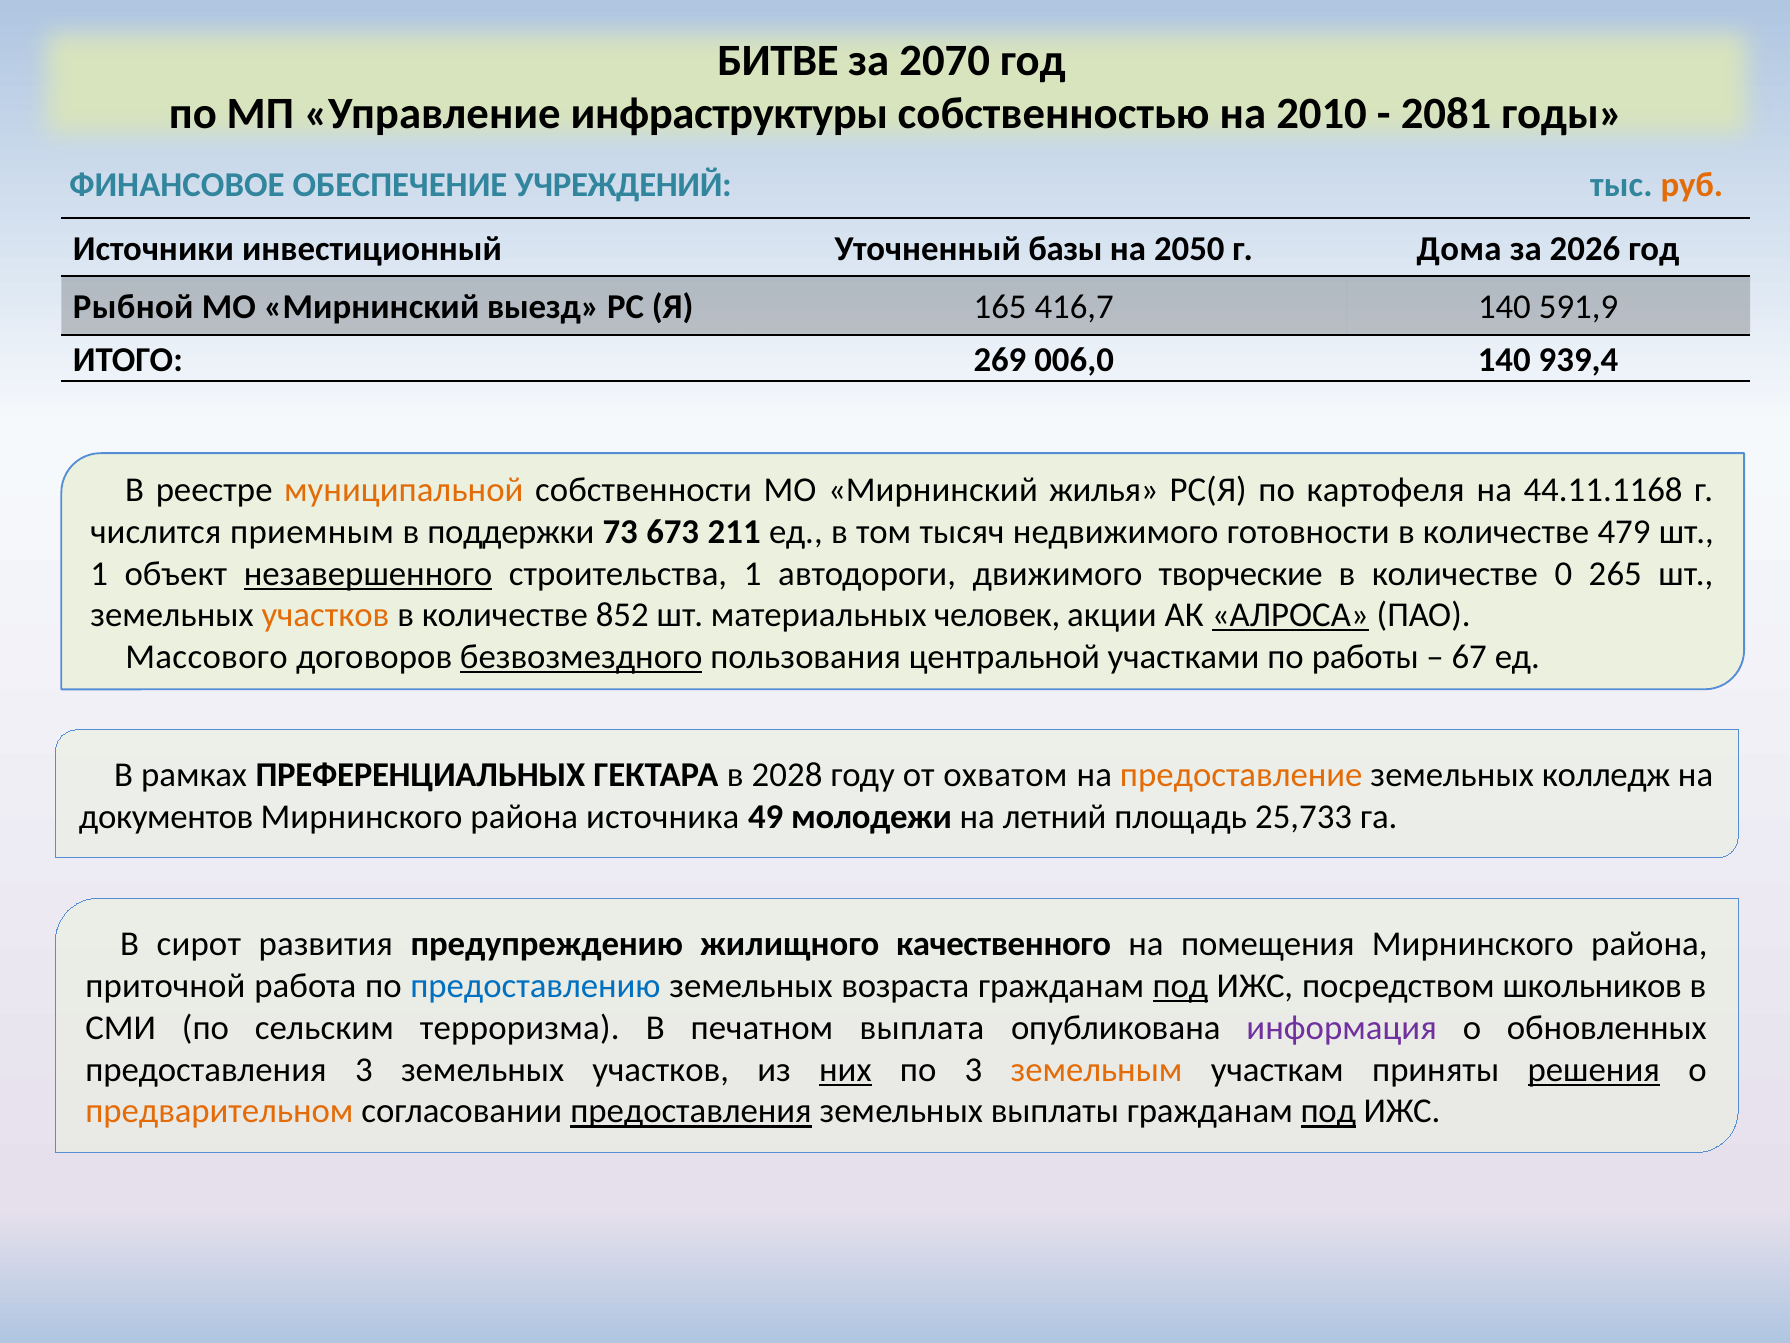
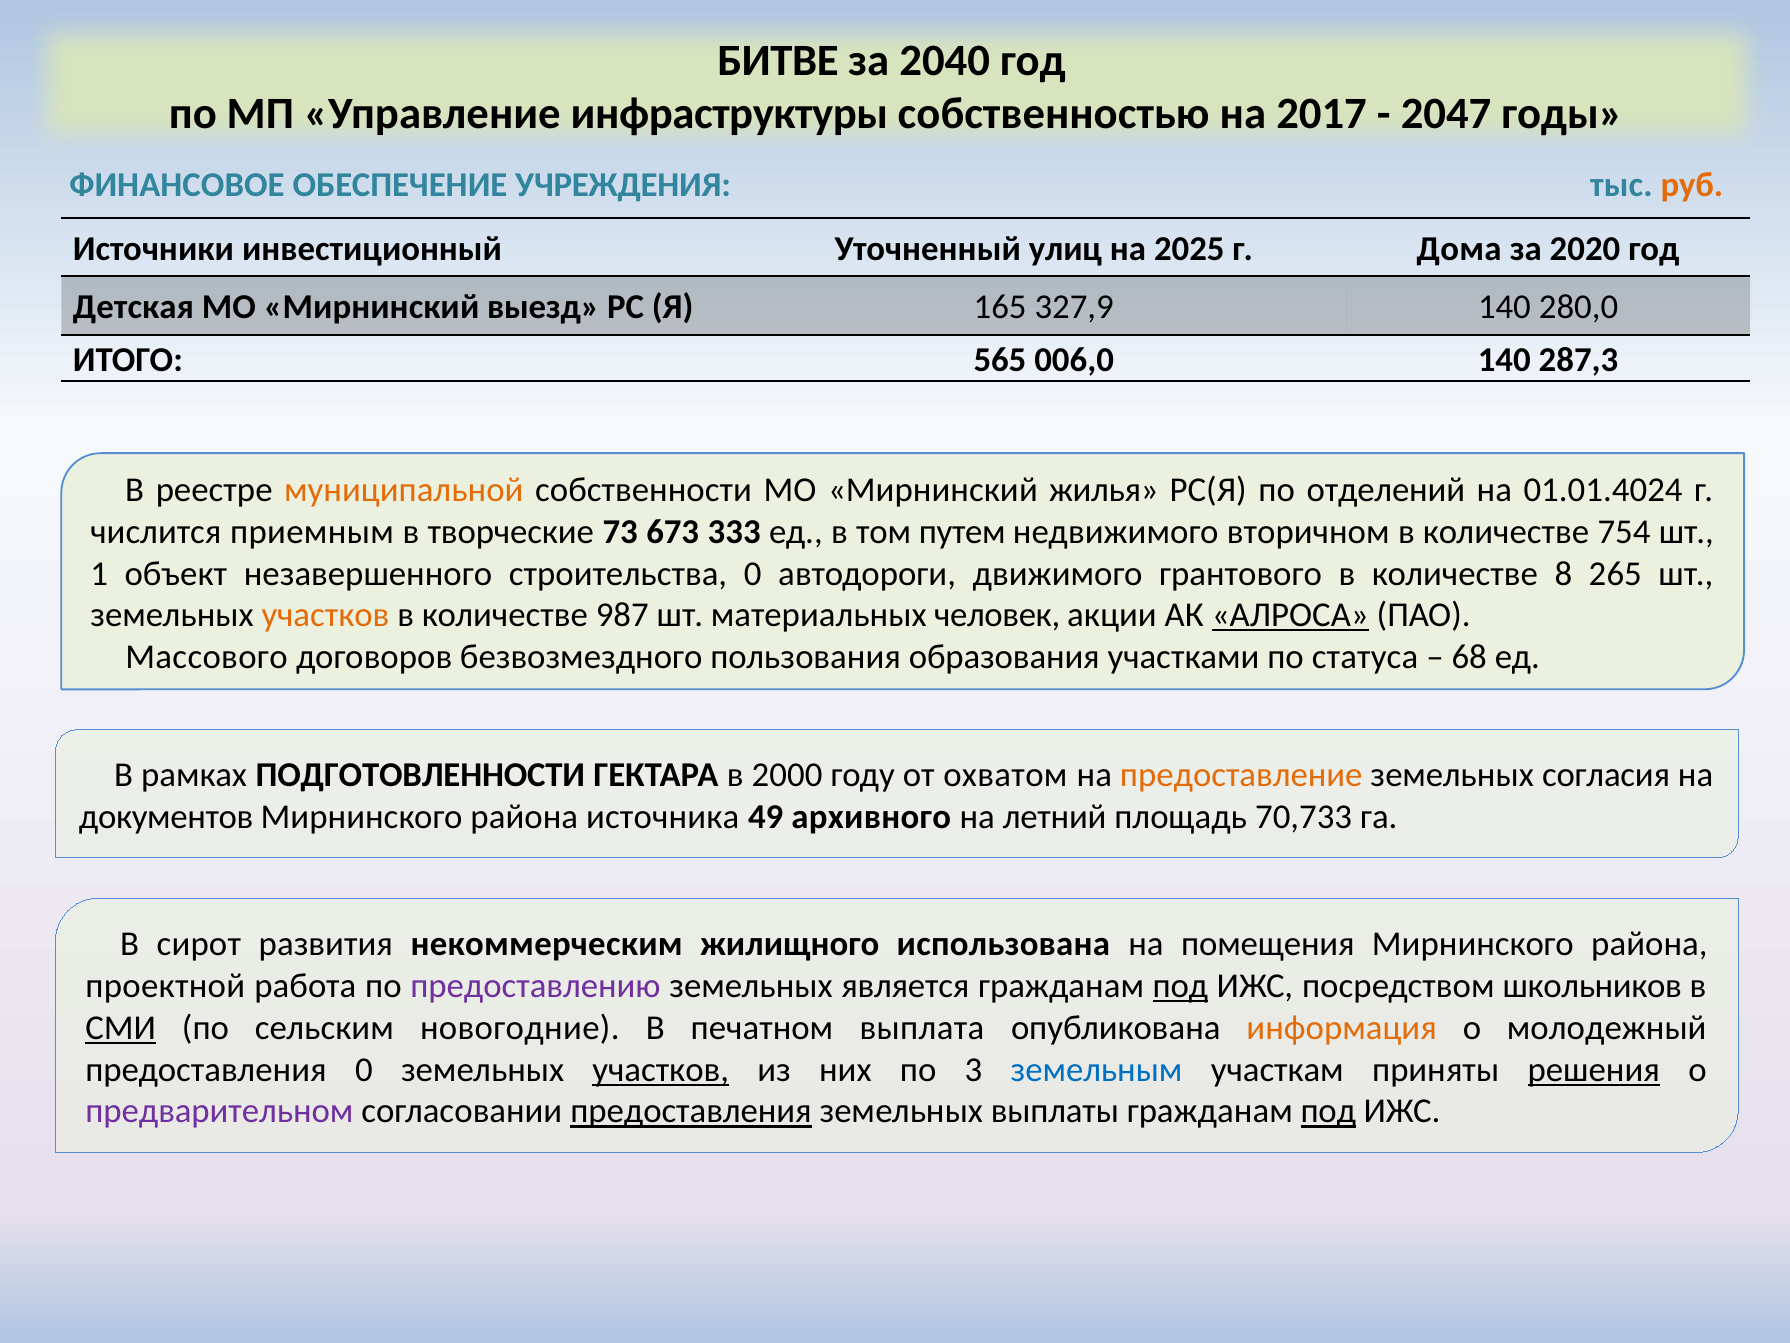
2070: 2070 -> 2040 (945, 60)
2010: 2010 -> 2017 (1322, 114)
2081: 2081 -> 2047 (1446, 114)
УЧРЕЖДЕНИЙ: УЧРЕЖДЕНИЙ -> УЧРЕЖДЕНИЯ (623, 185)
базы: базы -> улиц (1065, 249)
2050: 2050 -> 2025 (1189, 249)
2026: 2026 -> 2020 (1585, 249)
Рыбной: Рыбной -> Детская (133, 307)
416,7: 416,7 -> 327,9 (1074, 307)
591,9: 591,9 -> 280,0 (1579, 307)
269: 269 -> 565 (1000, 360)
939,4: 939,4 -> 287,3 (1579, 360)
картофеля: картофеля -> отделений (1386, 490)
44.11.1168: 44.11.1168 -> 01.01.4024 (1603, 490)
поддержки: поддержки -> творческие (511, 532)
211: 211 -> 333 (734, 532)
тысяч: тысяч -> путем (962, 532)
готовности: готовности -> вторичном (1308, 532)
479: 479 -> 754 (1624, 532)
незавершенного underline: present -> none (368, 573)
строительства 1: 1 -> 0 (753, 573)
творческие: творческие -> грантового (1241, 573)
0: 0 -> 8 (1563, 573)
852: 852 -> 987 (622, 615)
безвозмездного underline: present -> none (581, 657)
центральной: центральной -> образования (1004, 657)
работы: работы -> статуса (1365, 657)
67: 67 -> 68 (1469, 657)
ПРЕФЕРЕНЦИАЛЬНЫХ: ПРЕФЕРЕНЦИАЛЬНЫХ -> ПОДГОТОВЛЕННОСТИ (420, 775)
2028: 2028 -> 2000 (787, 775)
колледж: колледж -> согласия (1606, 775)
молодежи: молодежи -> архивного (871, 817)
25,733: 25,733 -> 70,733 (1304, 817)
предупреждению: предупреждению -> некоммерческим (547, 944)
качественного: качественного -> использована (1003, 944)
приточной: приточной -> проектной (165, 986)
предоставлению colour: blue -> purple (535, 986)
возраста: возраста -> является (905, 986)
СМИ underline: none -> present (121, 1027)
терроризма: терроризма -> новогодние (520, 1027)
информация colour: purple -> orange (1342, 1027)
обновленных: обновленных -> молодежный (1607, 1027)
предоставления 3: 3 -> 0 (364, 1069)
участков underline: none -> present (661, 1069)
них underline: present -> none (845, 1069)
земельным colour: orange -> blue (1097, 1069)
предварительном colour: orange -> purple (219, 1111)
